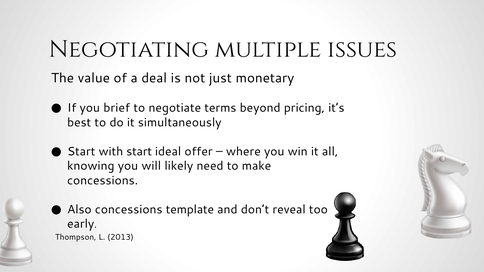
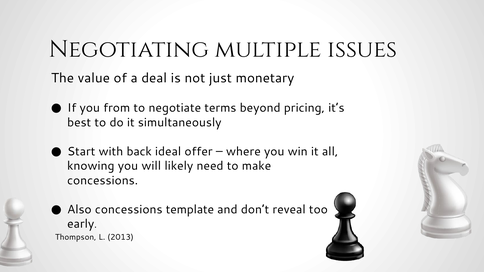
brief: brief -> from (117, 108)
with start: start -> back (139, 152)
